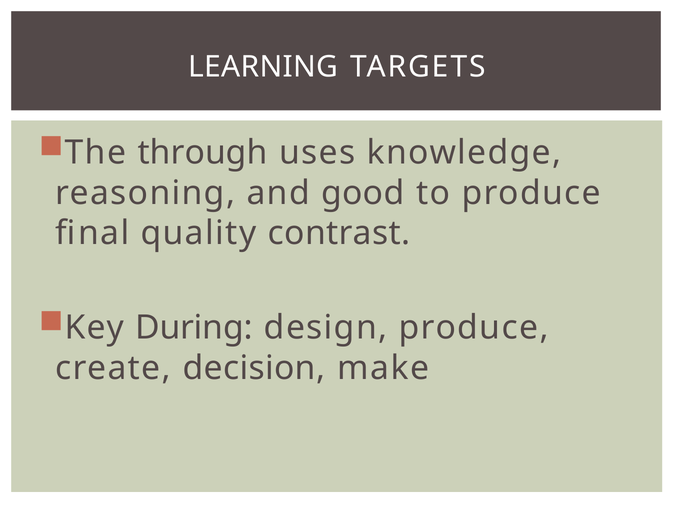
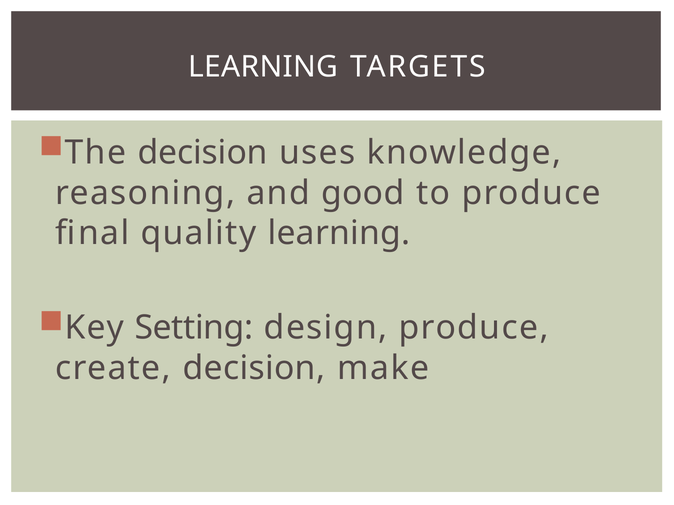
The through: through -> decision (203, 153)
quality contrast: contrast -> learning (339, 234)
During: During -> Setting (194, 328)
